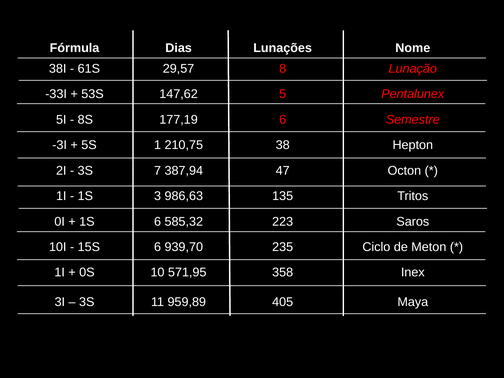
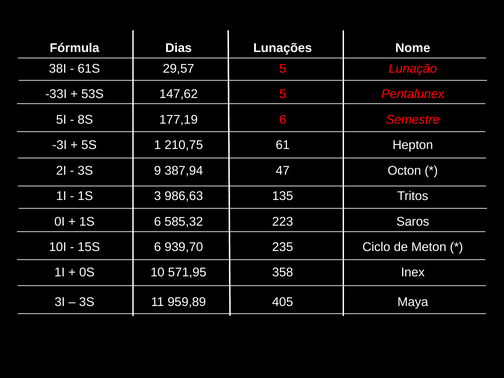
29,57 8: 8 -> 5 (283, 69)
38: 38 -> 61 (283, 145)
7: 7 -> 9 (158, 171)
